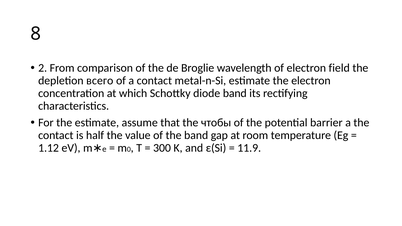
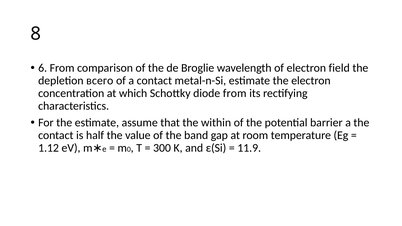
2: 2 -> 6 (43, 68)
diode band: band -> from (235, 93)
чтобы: чтобы -> within (216, 123)
